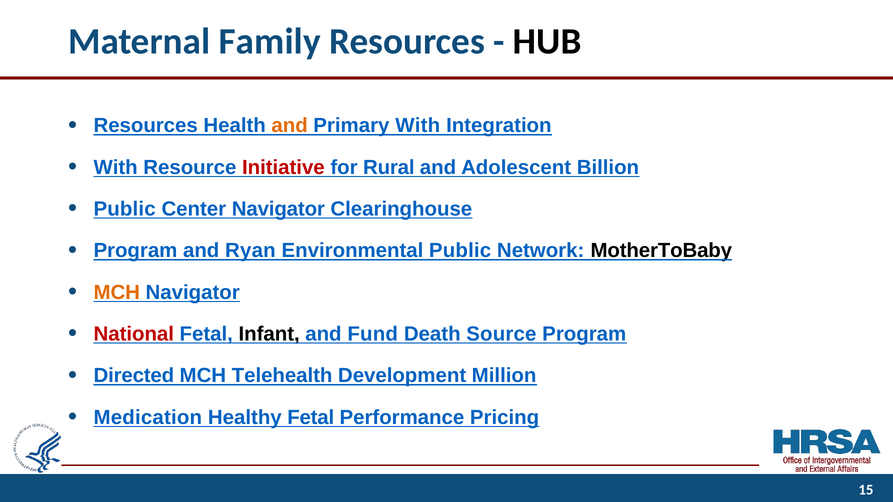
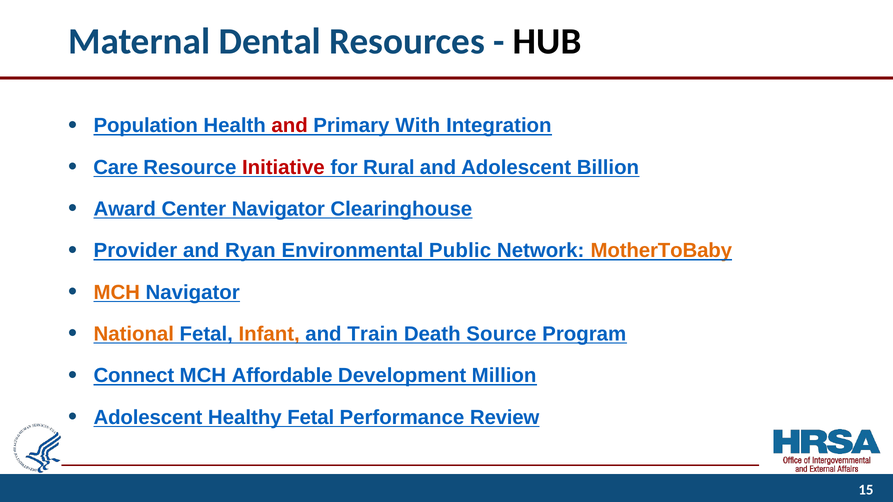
Family: Family -> Dental (270, 42)
Resources: Resources -> Population (146, 126)
and colour: orange -> red (290, 126)
With: With -> Care (116, 168)
Public: Public -> Award (125, 209)
Program: Program -> Provider (135, 251)
MotherToBaby colour: black -> orange (661, 251)
National colour: red -> orange (134, 334)
Infant colour: black -> orange (269, 334)
Fund: Fund -> Train (373, 334)
Directed: Directed -> Connect (134, 376)
Telehealth: Telehealth -> Affordable (282, 376)
Medication: Medication -> Adolescent (148, 418)
Pricing: Pricing -> Review (505, 418)
